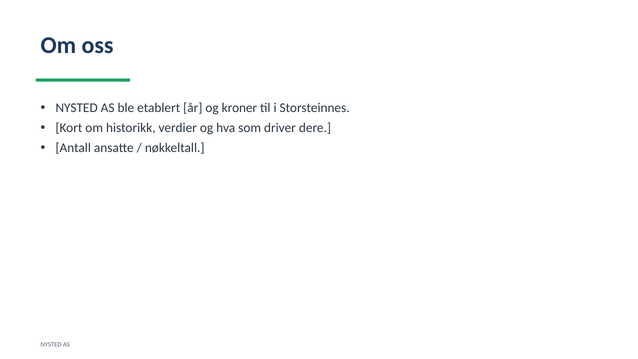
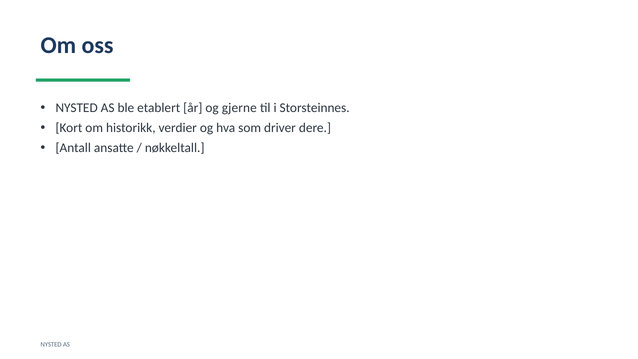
kroner: kroner -> gjerne (239, 108)
